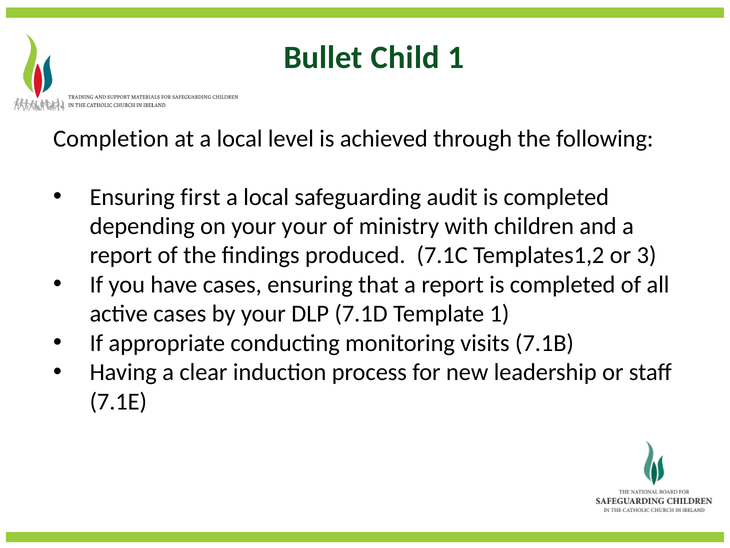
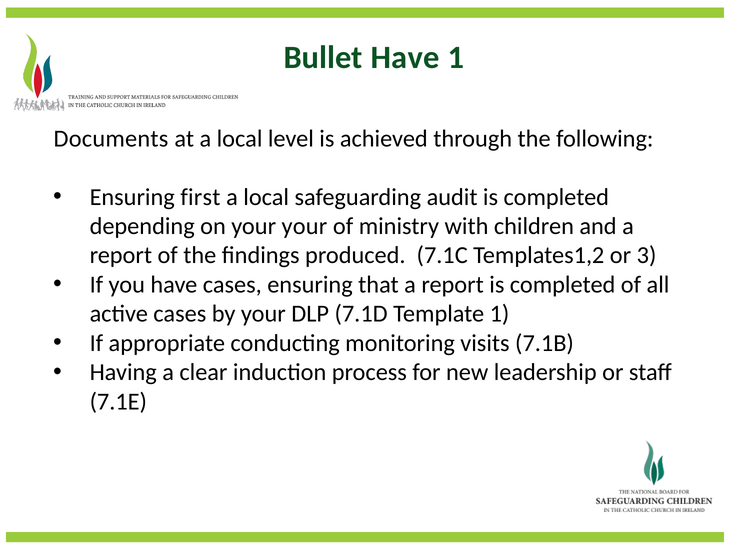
Bullet Child: Child -> Have (405, 58)
Completion: Completion -> Documents (111, 138)
